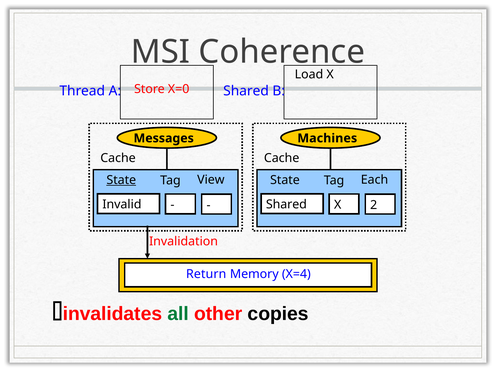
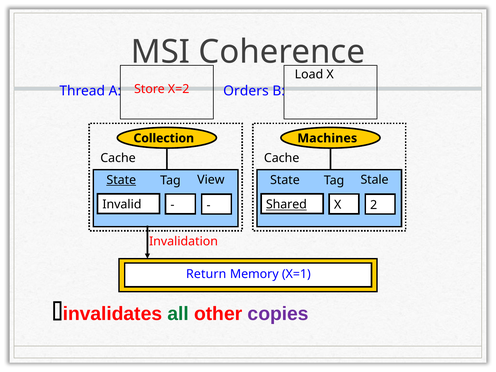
X=0: X=0 -> X=2 (179, 89)
A Shared: Shared -> Orders (246, 91)
Messages: Messages -> Collection (164, 138)
Each: Each -> Stale (375, 180)
Shared underline: none -> present (286, 205)
X=4: X=4 -> X=1 (296, 274)
copies colour: black -> purple (278, 314)
